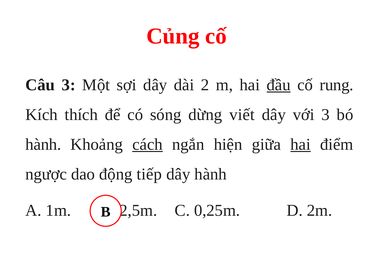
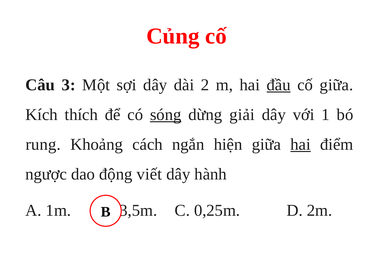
cố rung: rung -> giữa (336, 85)
sóng underline: none -> present (166, 115)
viết: viết -> giải (242, 115)
với 3: 3 -> 1 (326, 115)
hành: hành -> rung (43, 145)
cách underline: present -> none (147, 145)
tiếp: tiếp -> viết (149, 175)
2,5m: 2,5m -> 3,5m (138, 211)
